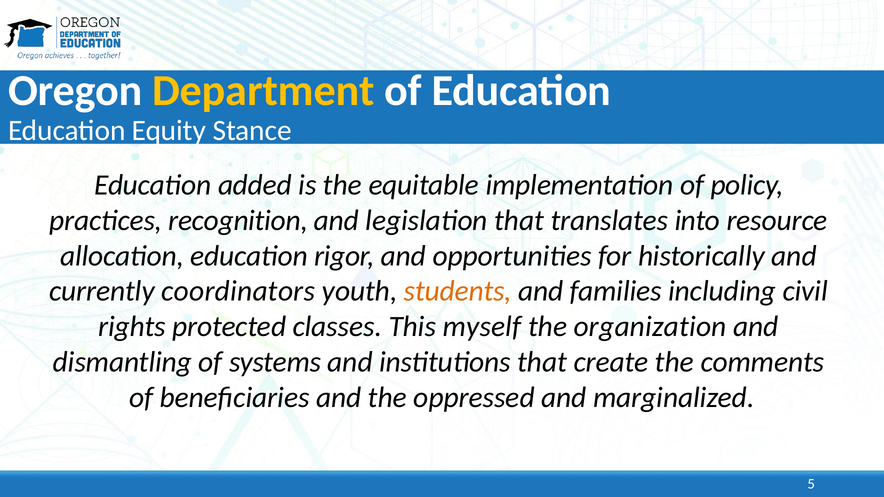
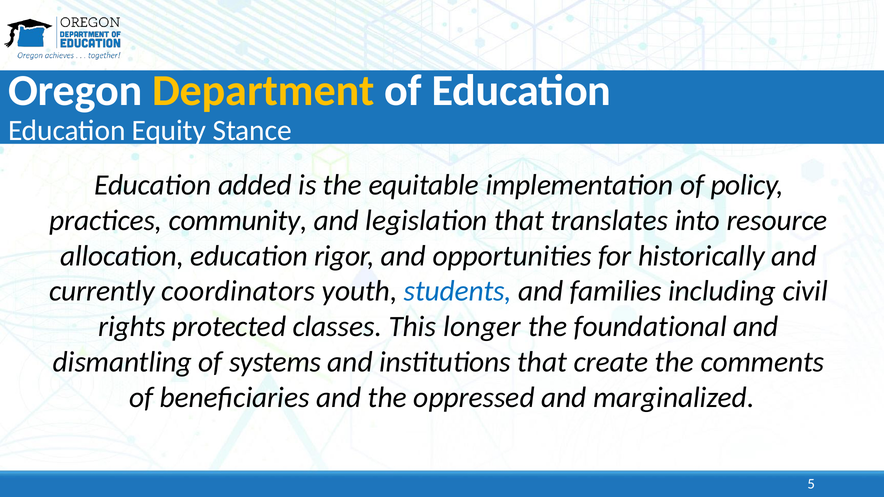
recognition: recognition -> community (238, 221)
students colour: orange -> blue (458, 291)
myself: myself -> longer (482, 327)
organization: organization -> foundational (650, 327)
